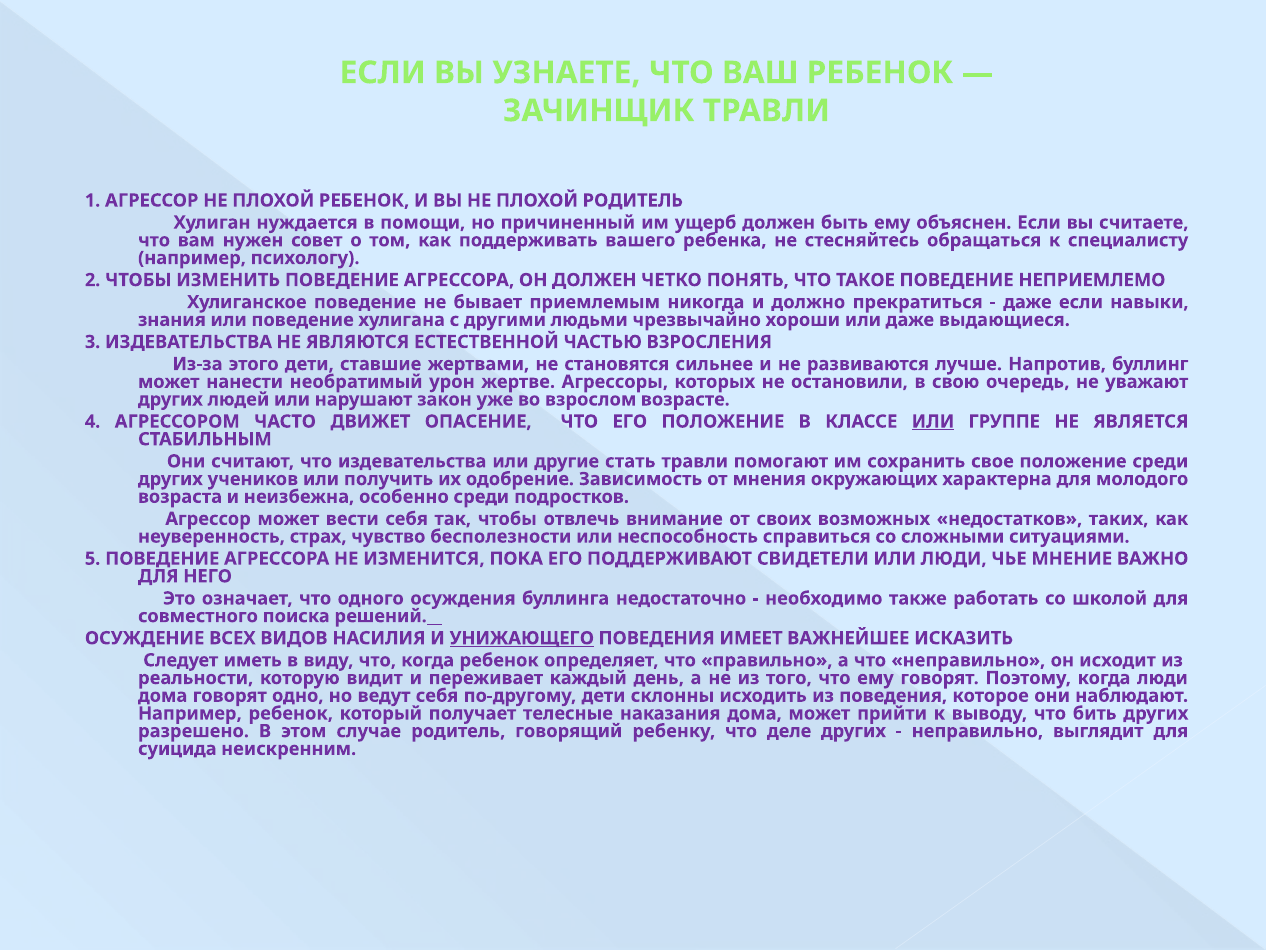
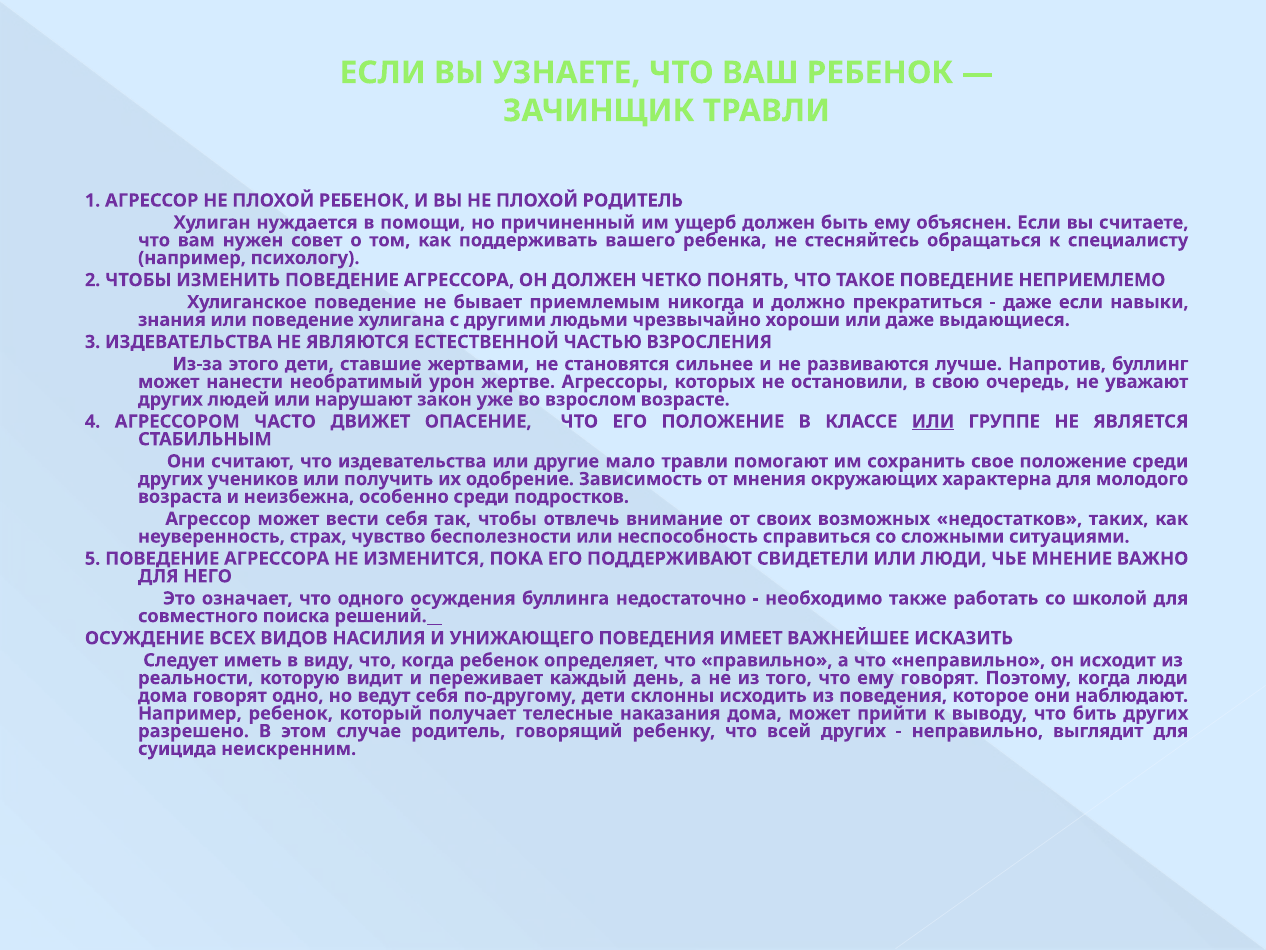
стать: стать -> мало (630, 461)
УНИЖАЮЩЕГО underline: present -> none (522, 638)
деле: деле -> всей (789, 731)
